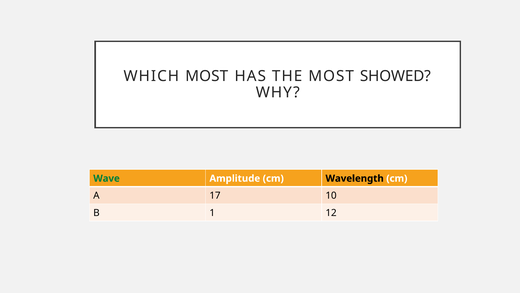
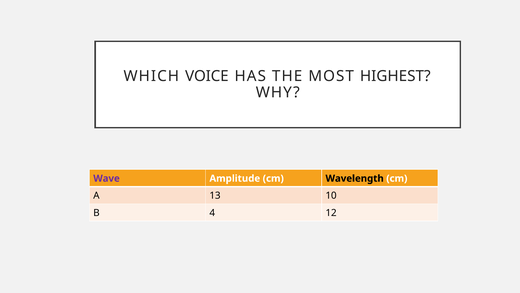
WHICH MOST: MOST -> VOICE (207, 76)
SHOWED: SHOWED -> HIGHEST (395, 76)
Wave colour: green -> purple (107, 178)
17: 17 -> 13 (215, 195)
1: 1 -> 4 (212, 213)
